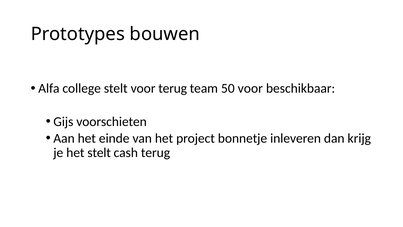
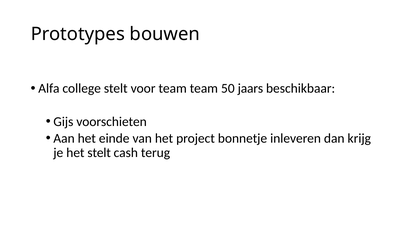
voor terug: terug -> team (173, 88)
50 voor: voor -> jaars (250, 88)
